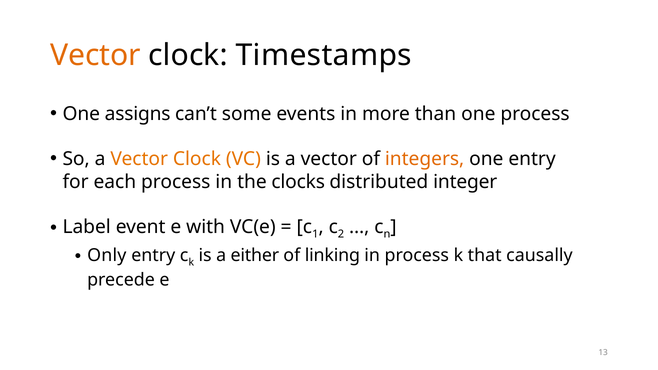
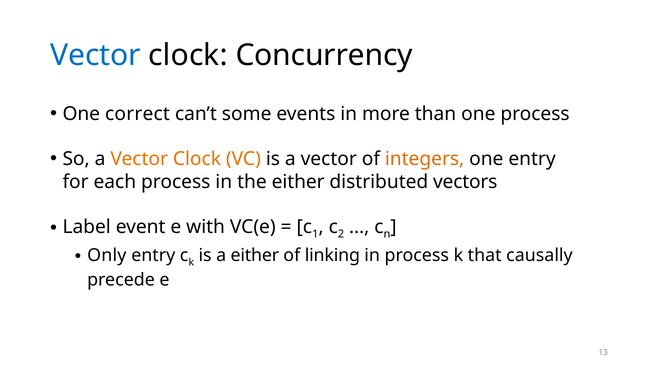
Vector colour: orange -> blue (95, 55)
Timestamps: Timestamps -> Concurrency (324, 55)
assigns: assigns -> correct (137, 114)
the clocks: clocks -> either (298, 182)
integer: integer -> vectors (465, 182)
